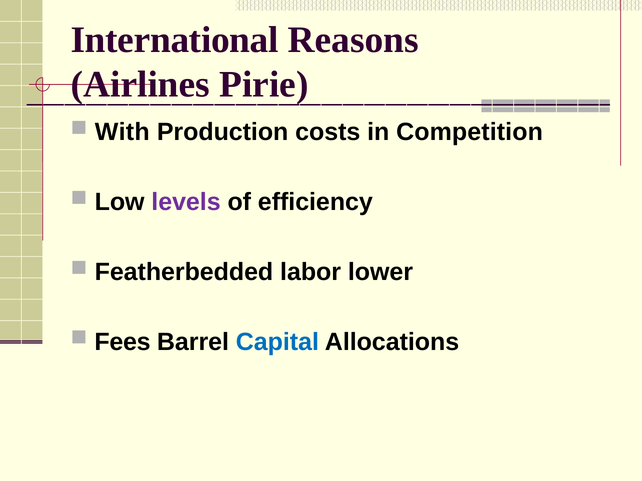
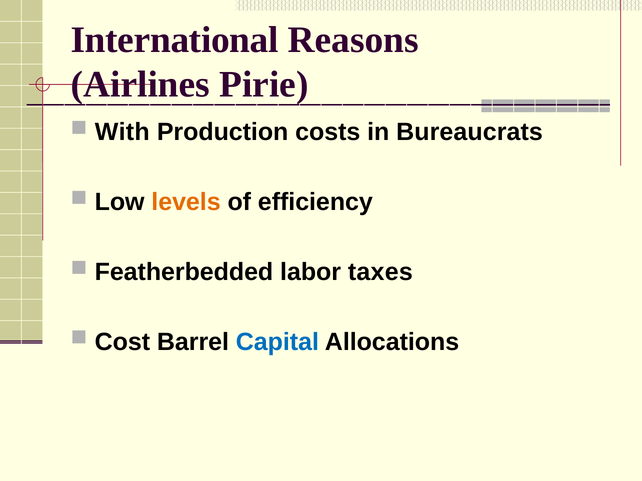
Competition: Competition -> Bureaucrats (470, 132)
levels colour: purple -> orange (186, 202)
lower: lower -> taxes (380, 272)
Fees: Fees -> Cost (122, 342)
